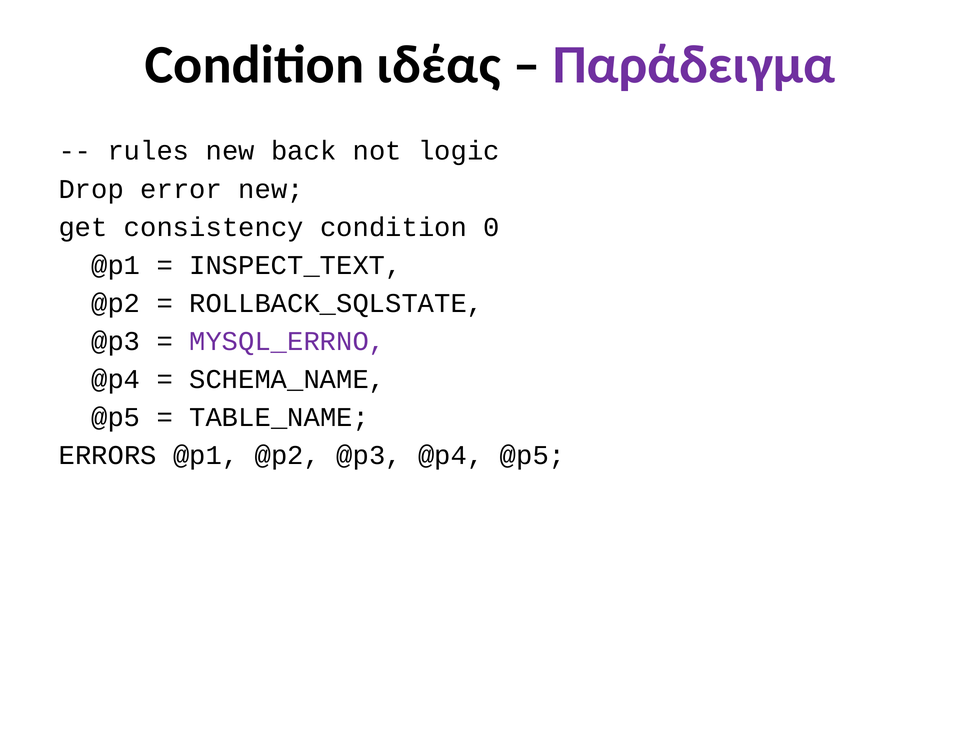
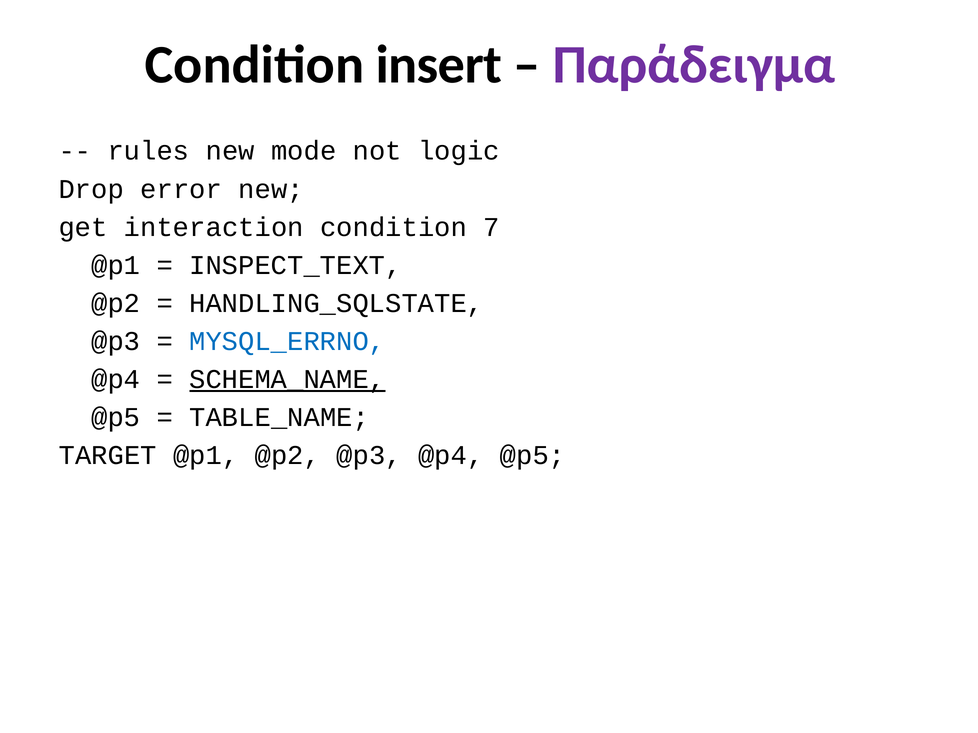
ιδέας: ιδέας -> insert (439, 65)
back: back -> mode (304, 151)
consistency: consistency -> interaction (214, 227)
0: 0 -> 7 (492, 227)
ROLLBACK_SQLSTATE: ROLLBACK_SQLSTATE -> HANDLING_SQLSTATE (336, 303)
MYSQL_ERRNO colour: purple -> blue (287, 342)
SCHEMA_NAME underline: none -> present (287, 380)
ERRORS: ERRORS -> TARGET (108, 456)
